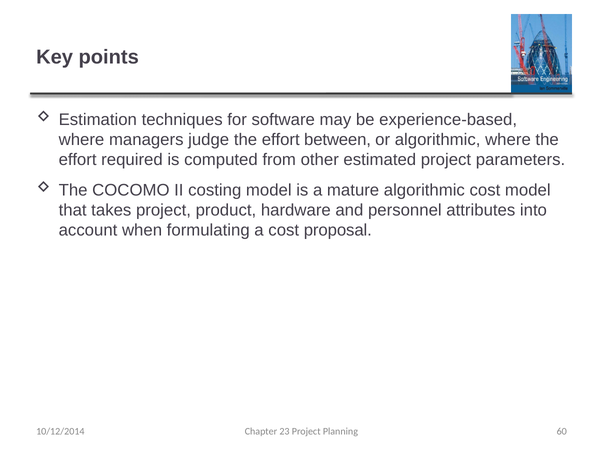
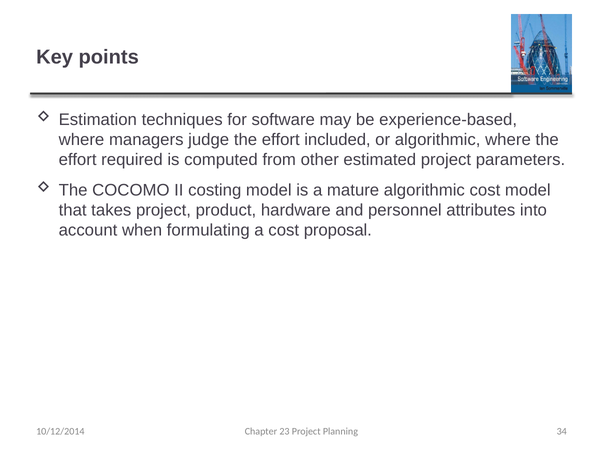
between: between -> included (337, 140)
60: 60 -> 34 (562, 432)
